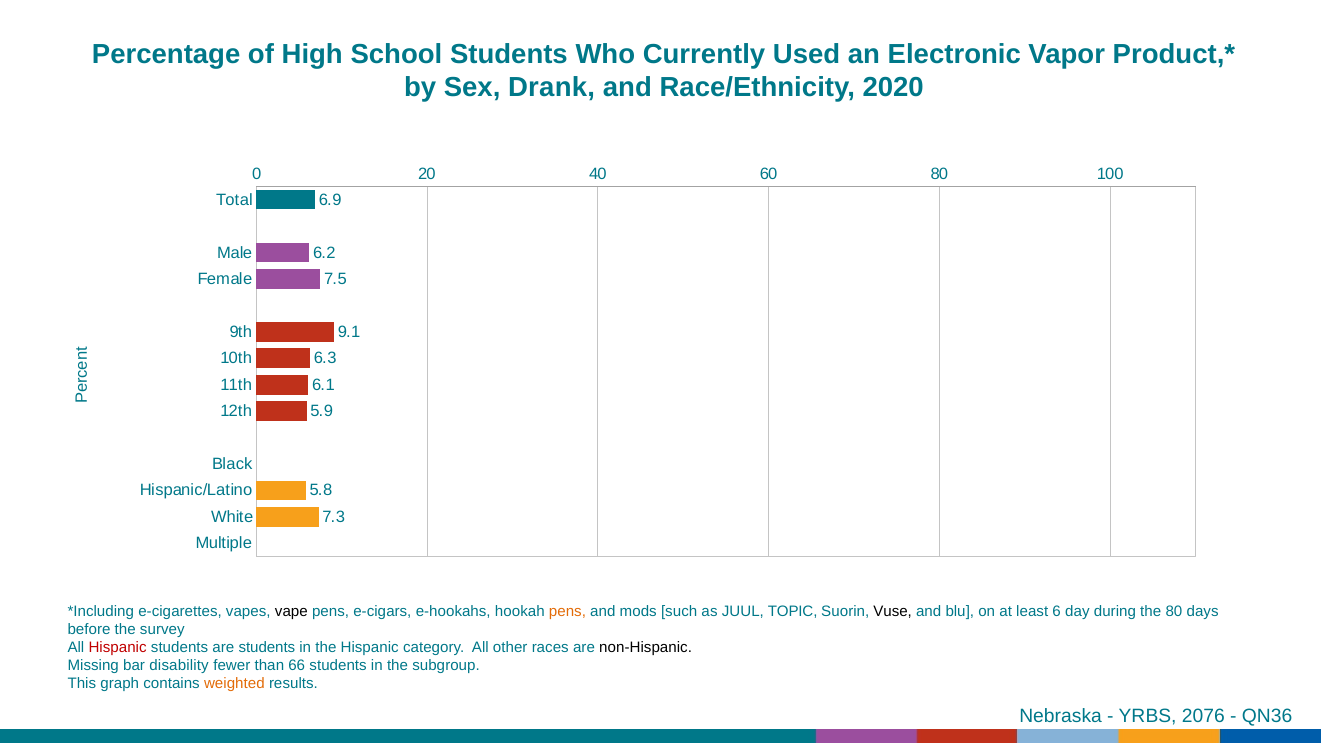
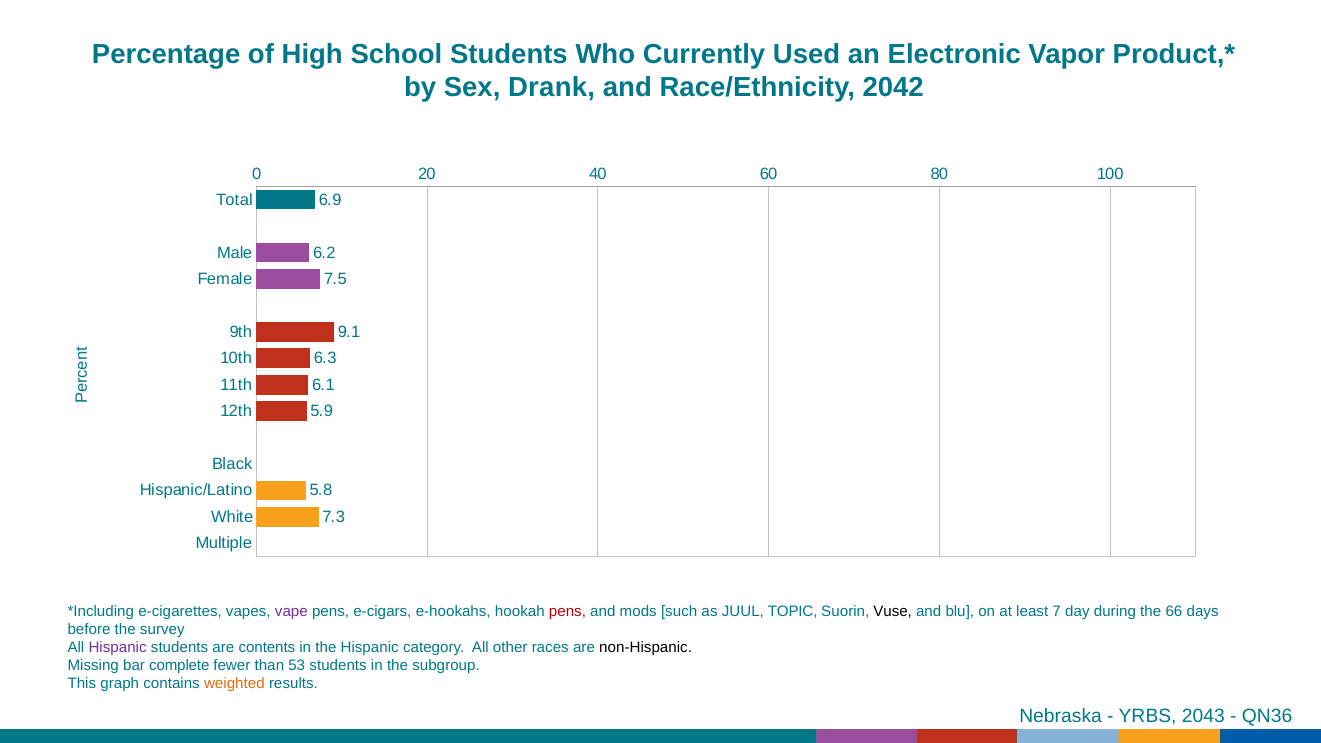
2020: 2020 -> 2042 (893, 88)
vape colour: black -> purple (291, 611)
pens colour: orange -> red (567, 611)
6: 6 -> 7 (1057, 611)
the 80: 80 -> 66 (1174, 611)
Hispanic colour: red -> purple (118, 647)
are students: students -> contents (267, 647)
disability: disability -> complete (179, 666)
66: 66 -> 53 (297, 666)
2076: 2076 -> 2043 (1203, 716)
